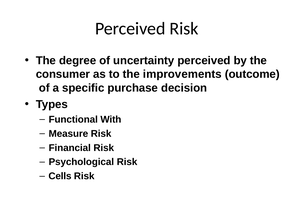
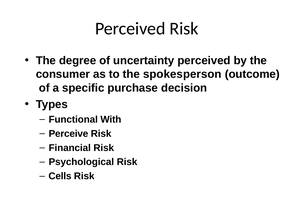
improvements: improvements -> spokesperson (182, 74)
Measure: Measure -> Perceive (68, 133)
